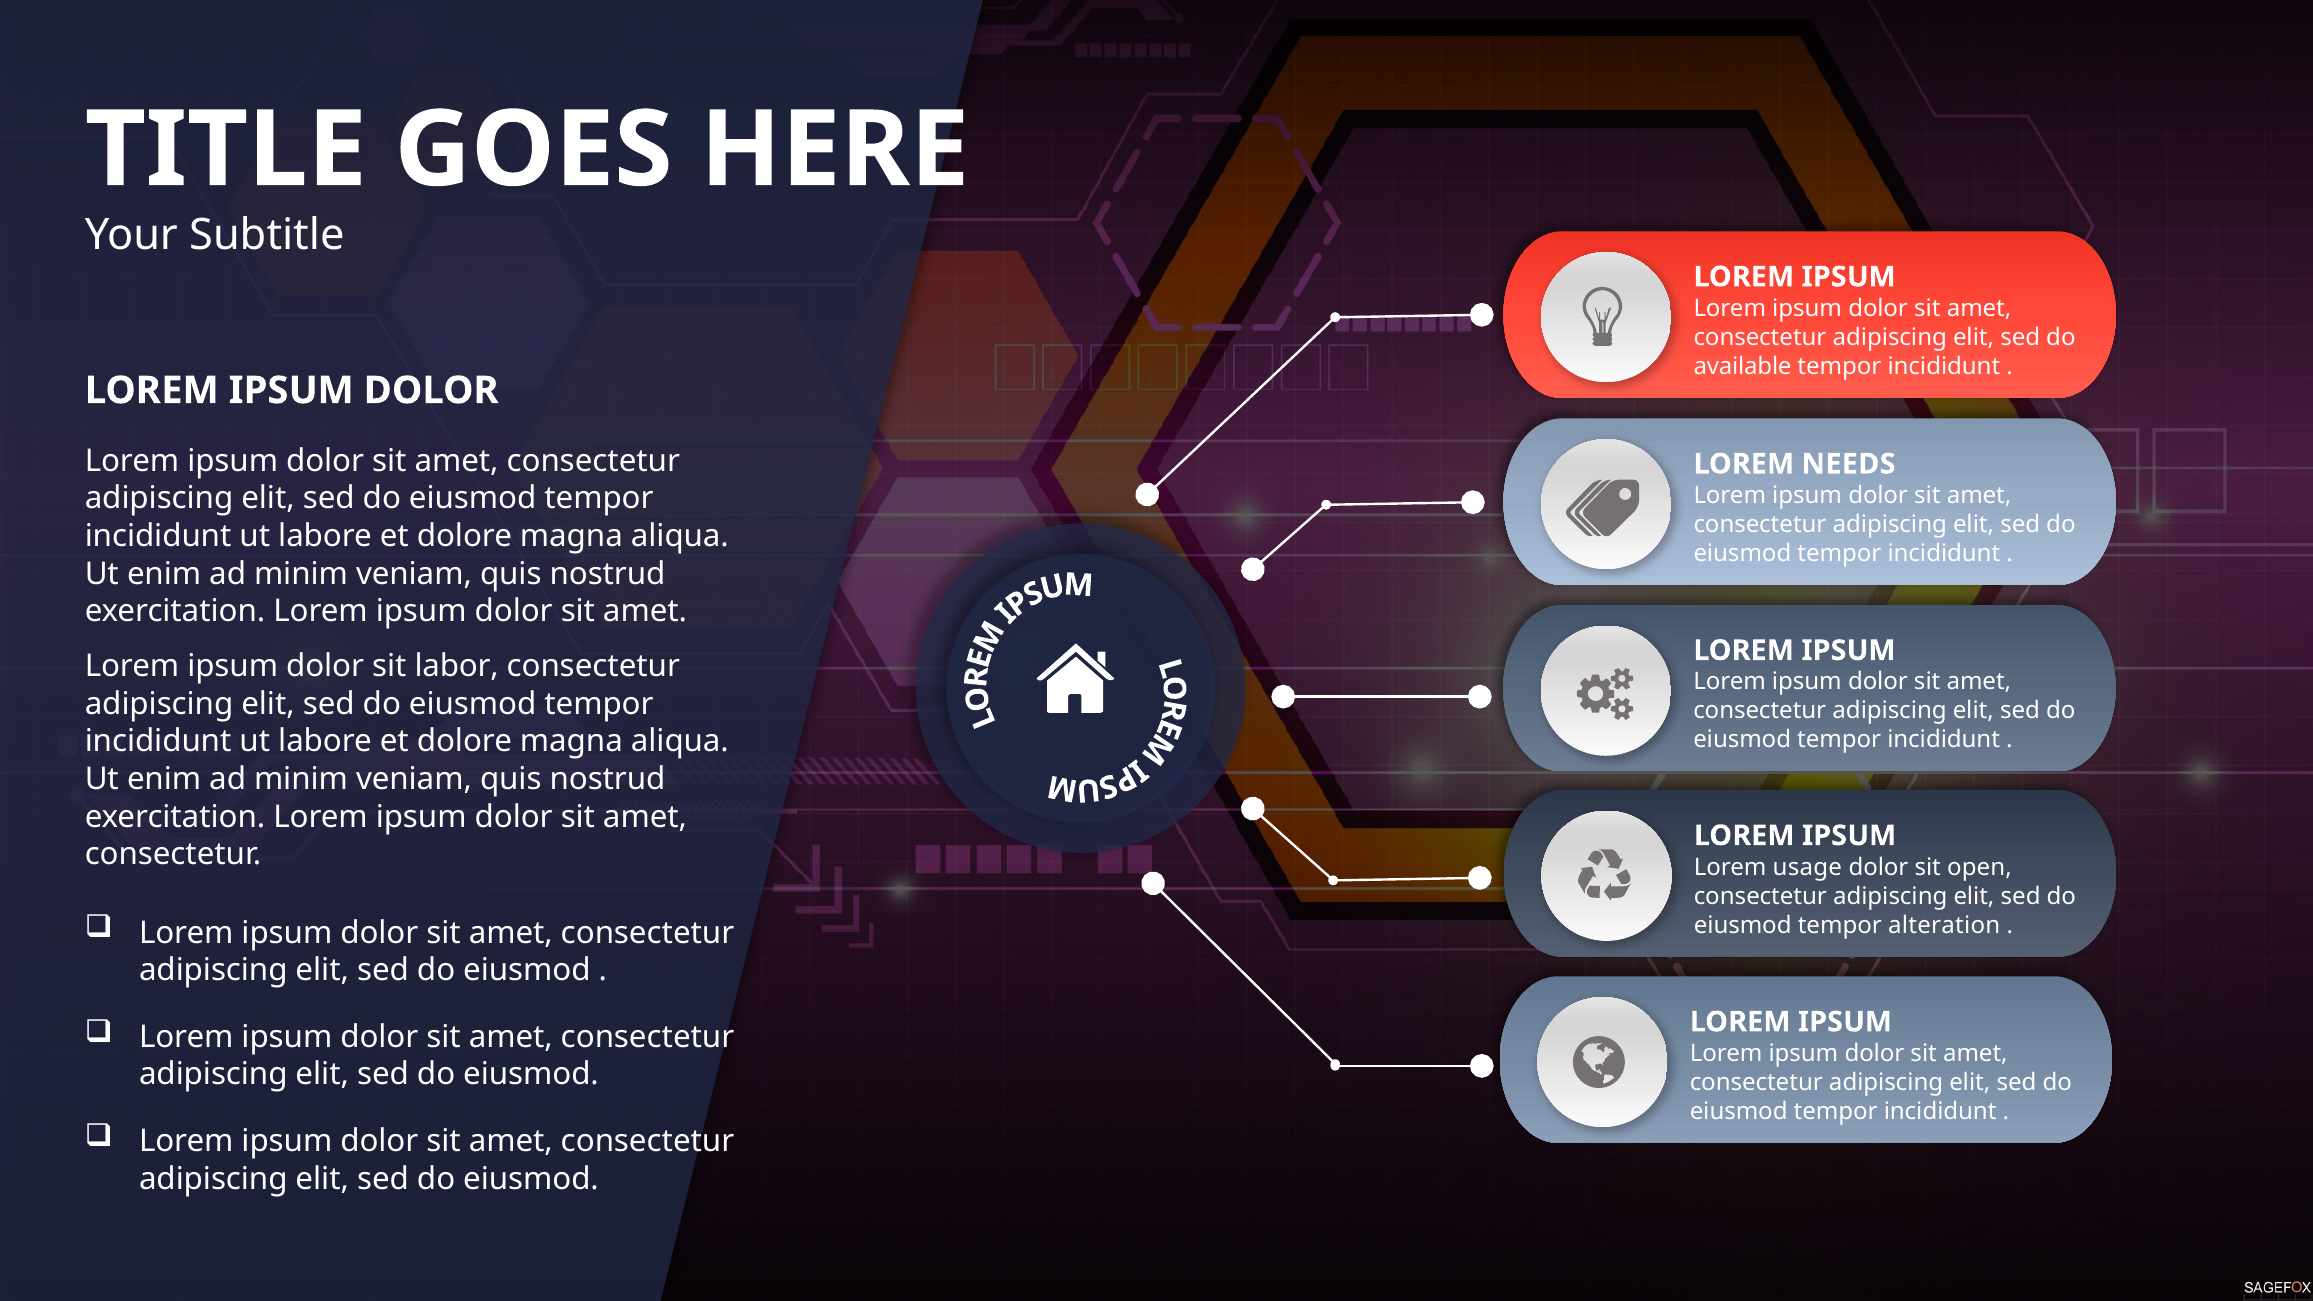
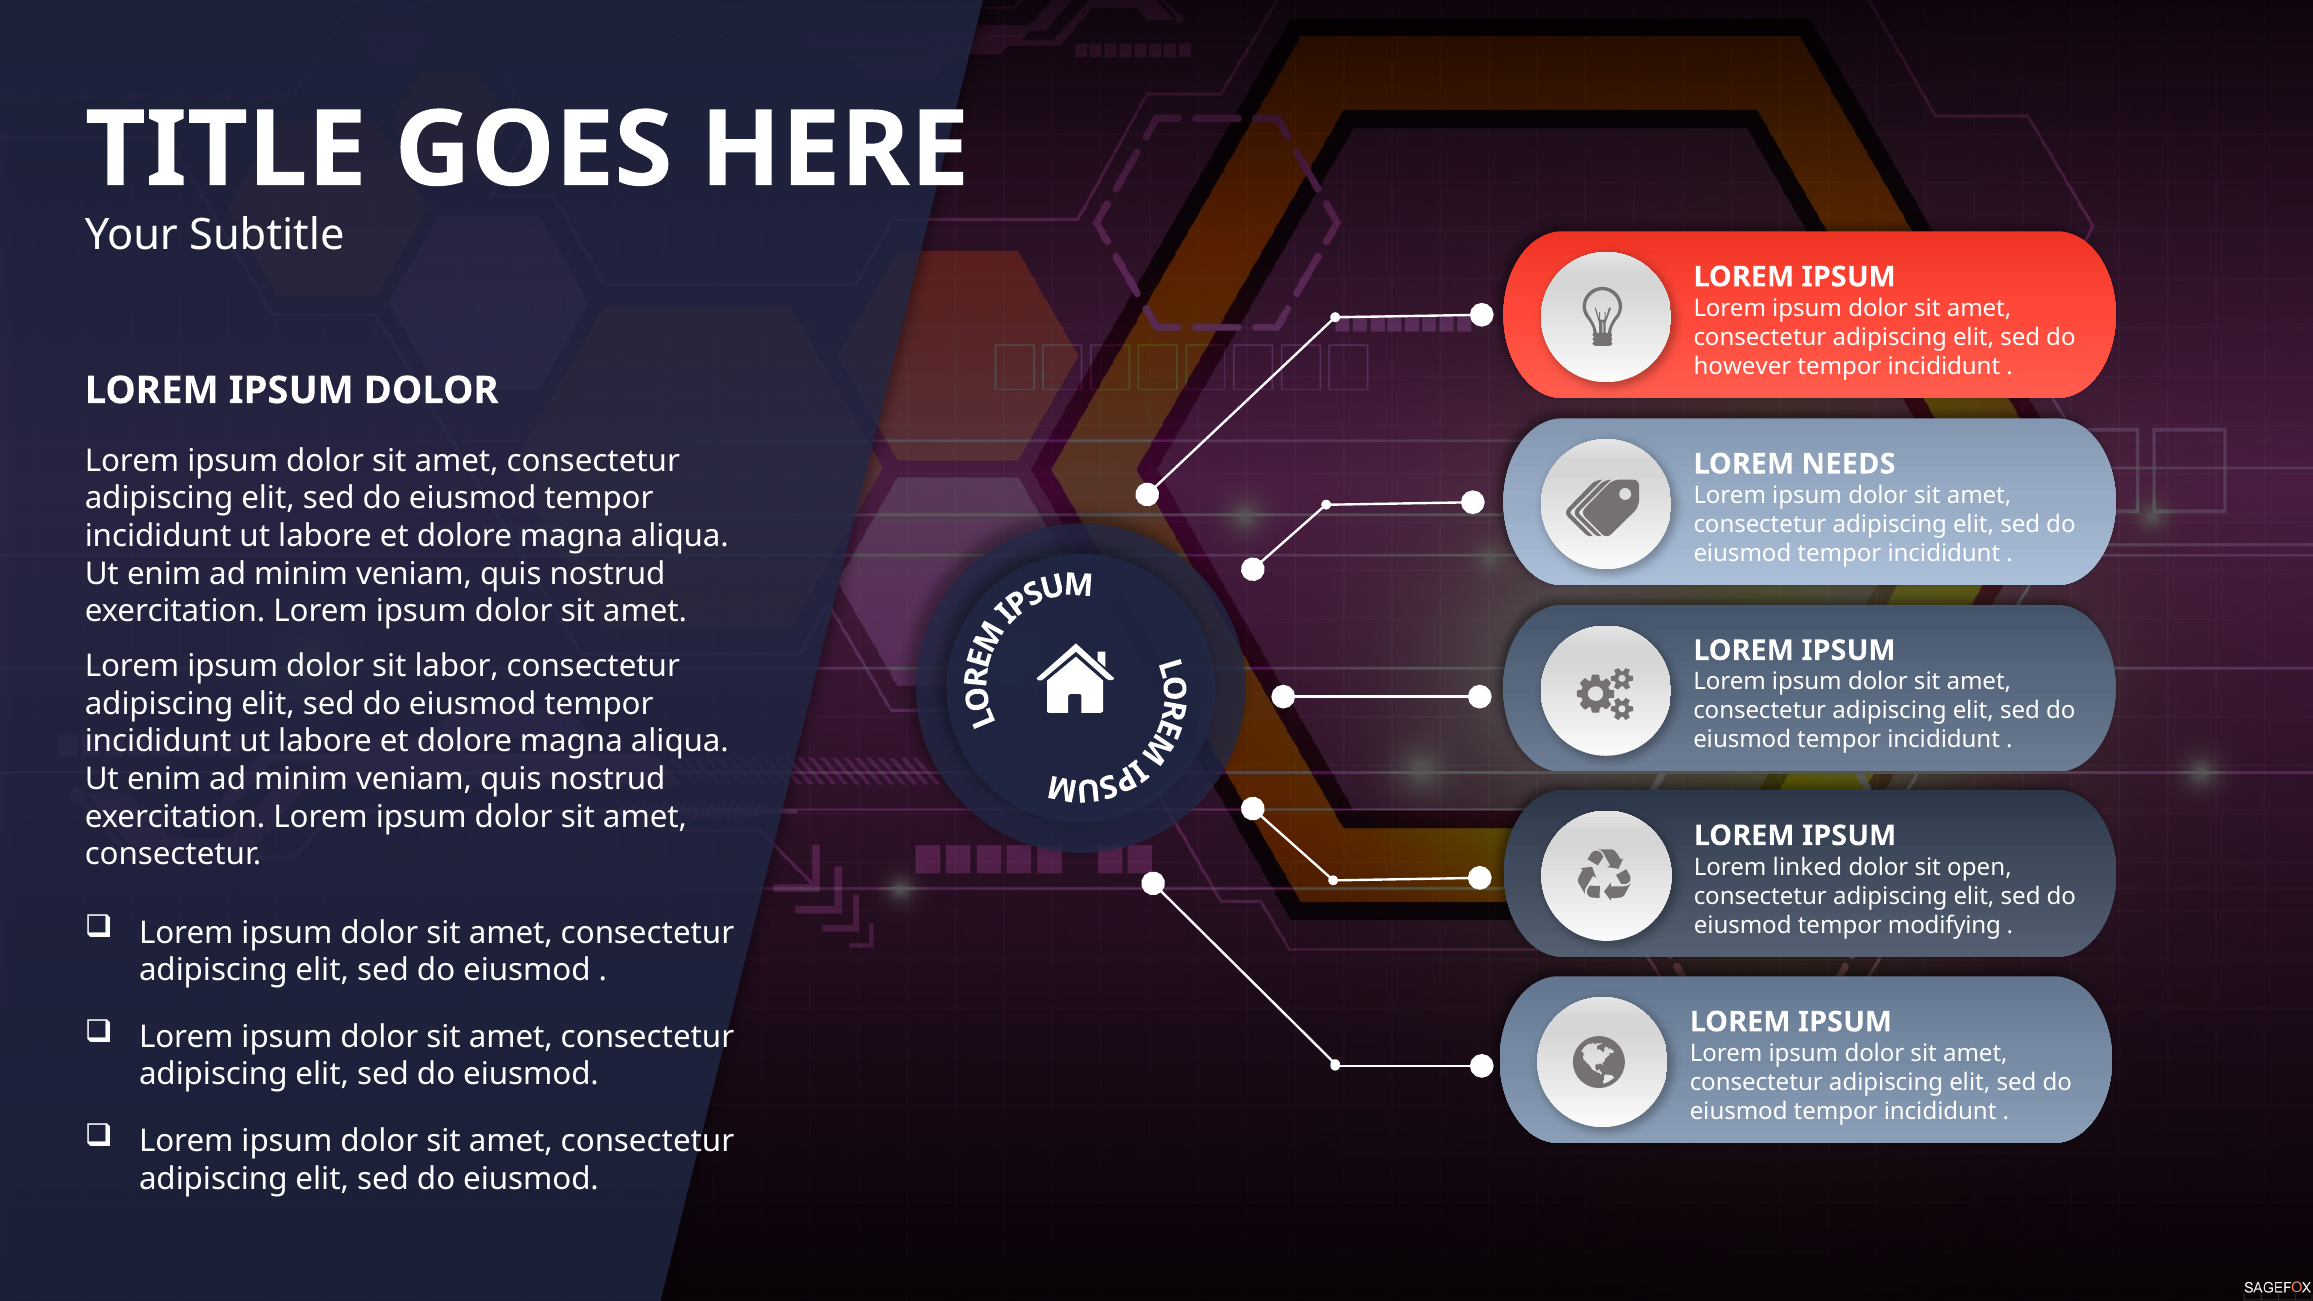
available: available -> however (1742, 366)
usage: usage -> linked (1807, 867)
alteration: alteration -> modifying (1944, 925)
